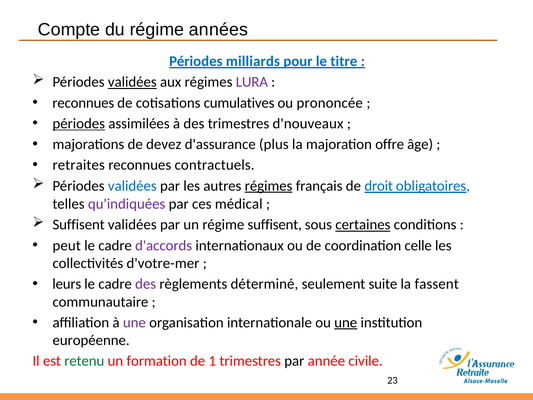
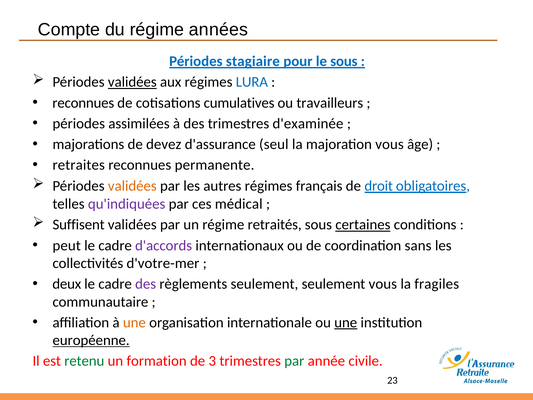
milliards: milliards -> stagiaire (253, 61)
le titre: titre -> sous (344, 61)
LURA colour: purple -> blue (252, 82)
prononcée: prononcée -> travailleurs (330, 103)
périodes underline: present -> none (79, 124)
d'nouveaux: d'nouveaux -> d'examinée (308, 124)
plus: plus -> seul (274, 144)
majoration offre: offre -> vous (390, 144)
contractuels: contractuels -> permanente (215, 165)
validées colour: blue -> orange (132, 186)
régimes underline: present -> none (269, 186)
régime suffisent: suffisent -> retraités (275, 225)
celle: celle -> sans (418, 245)
leurs: leurs -> deux (67, 284)
règlements déterminé: déterminé -> seulement (264, 284)
seulement suite: suite -> vous (383, 284)
fassent: fassent -> fragiles (437, 284)
une colour: purple -> orange (134, 322)
européenne underline: none -> present (91, 340)
1: 1 -> 3 (212, 361)
par colour: black -> green (294, 361)
